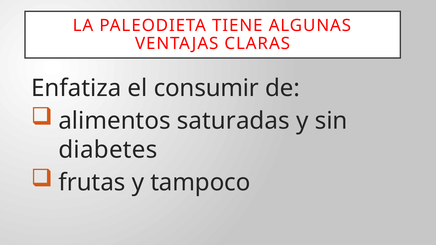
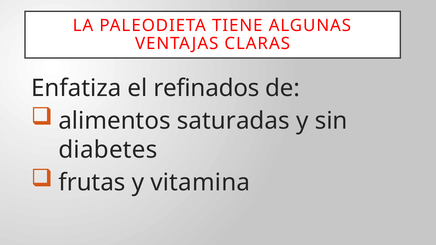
consumir: consumir -> refinados (206, 88)
tampoco: tampoco -> vitamina (200, 183)
